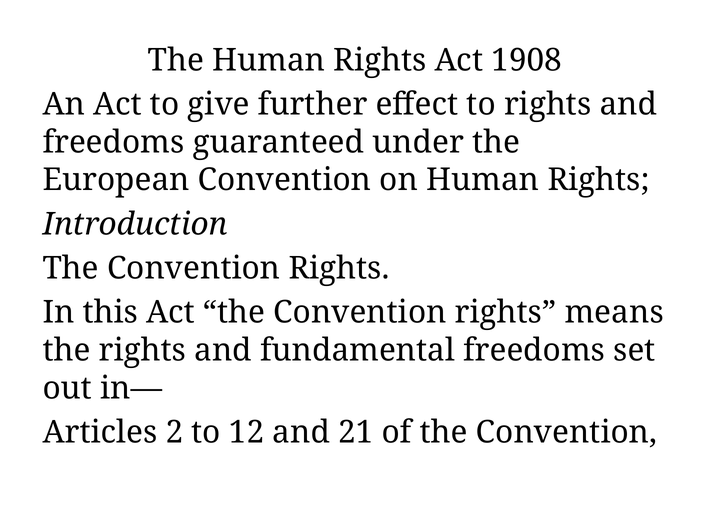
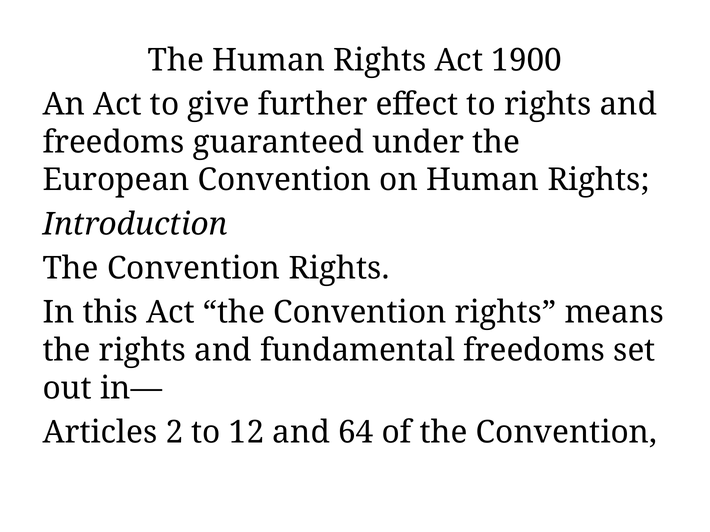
1908: 1908 -> 1900 (527, 60)
21: 21 -> 64 (356, 433)
